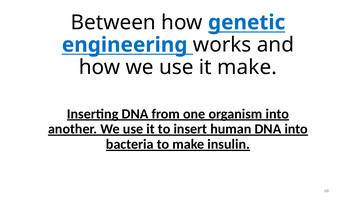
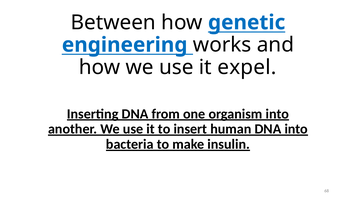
it make: make -> expel (247, 67)
